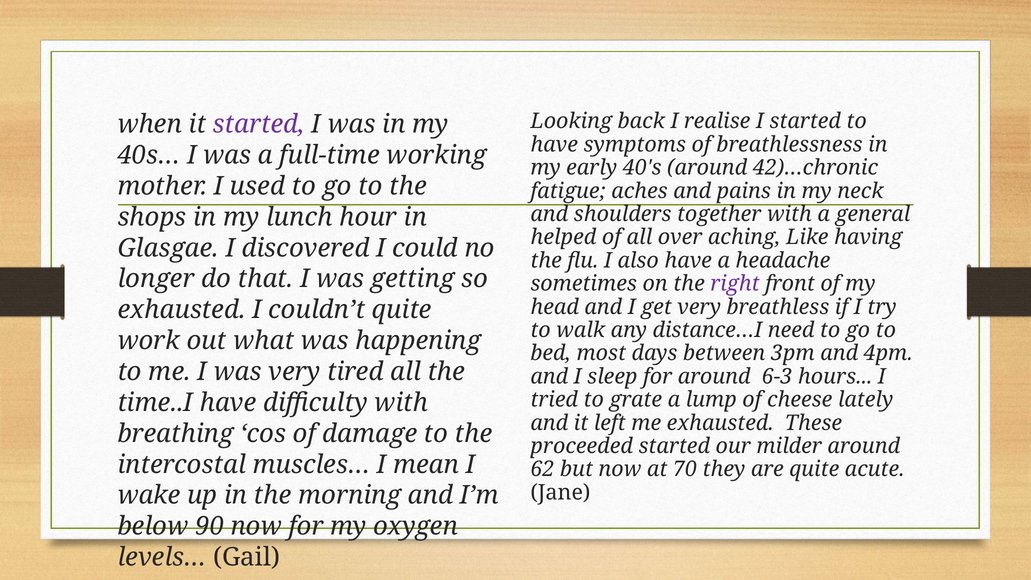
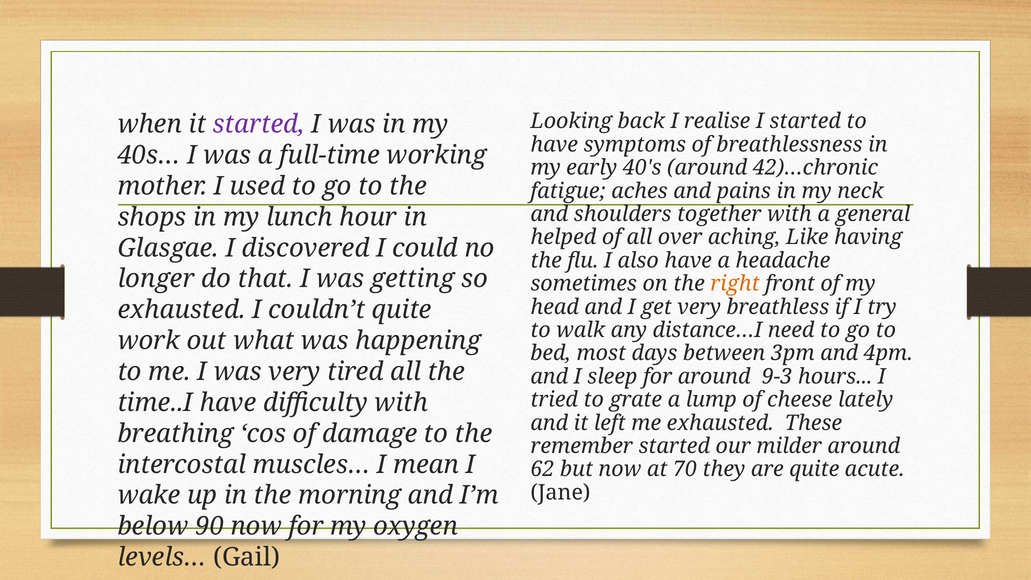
right colour: purple -> orange (735, 284)
6-3: 6-3 -> 9-3 (777, 377)
proceeded: proceeded -> remember (582, 446)
